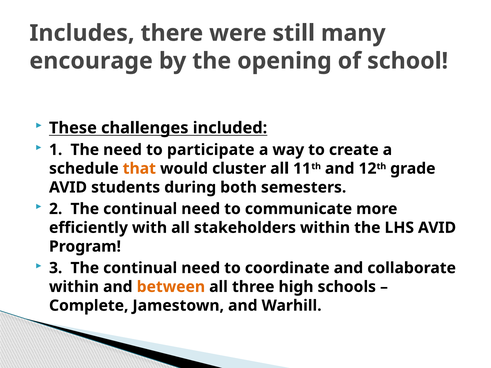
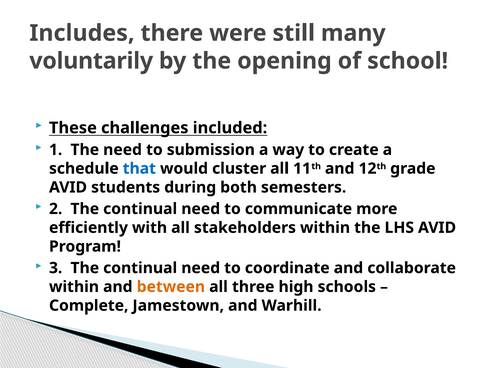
encourage: encourage -> voluntarily (91, 61)
participate: participate -> submission (211, 150)
that colour: orange -> blue (139, 169)
